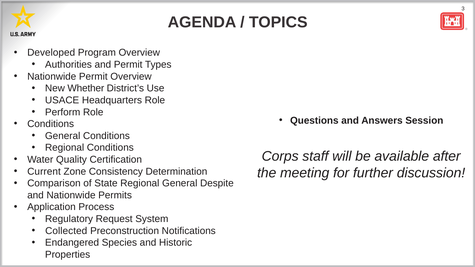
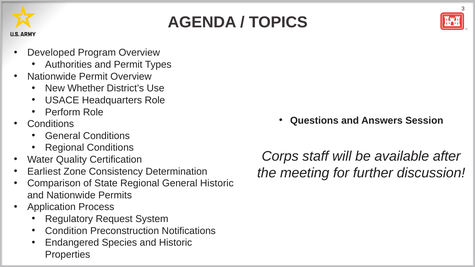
Current: Current -> Earliest (44, 172)
General Despite: Despite -> Historic (217, 183)
Collected: Collected -> Condition (66, 231)
